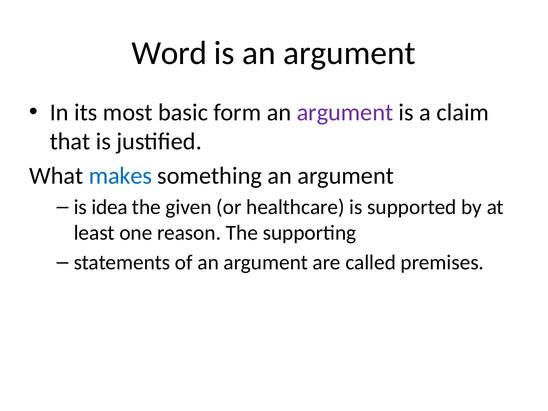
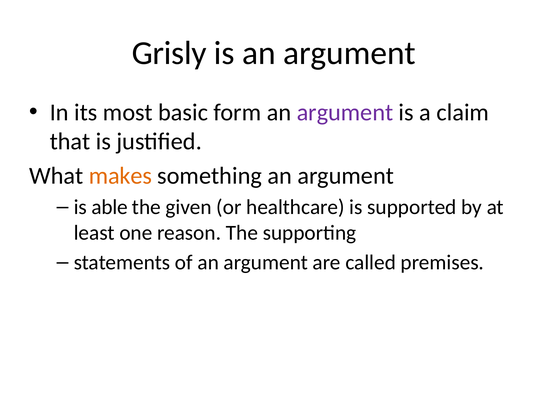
Word: Word -> Grisly (169, 53)
makes colour: blue -> orange (120, 176)
idea: idea -> able (110, 207)
